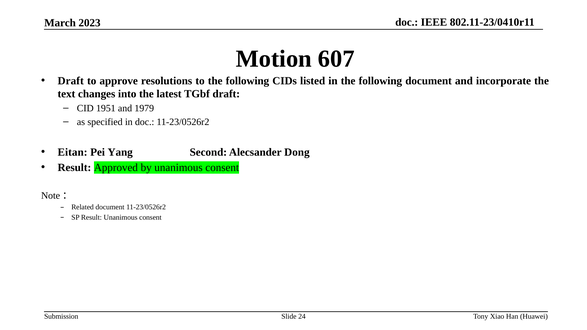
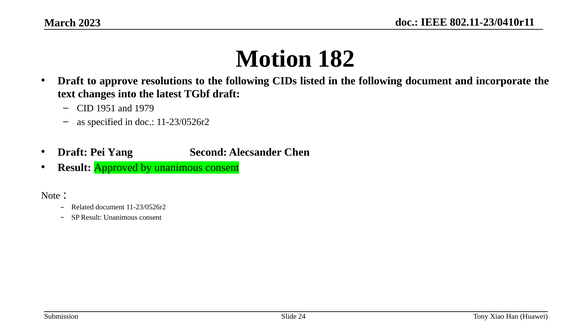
607: 607 -> 182 (336, 59)
Eitan: Eitan -> Draft (73, 152)
Dong: Dong -> Chen (297, 152)
